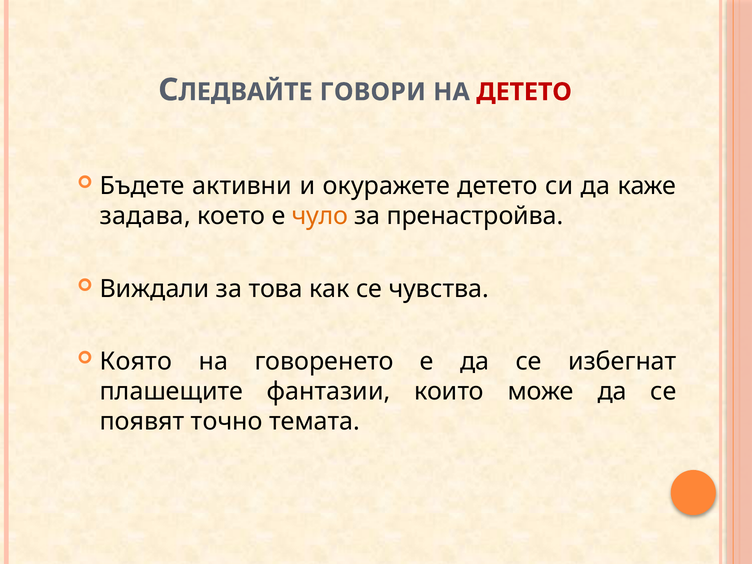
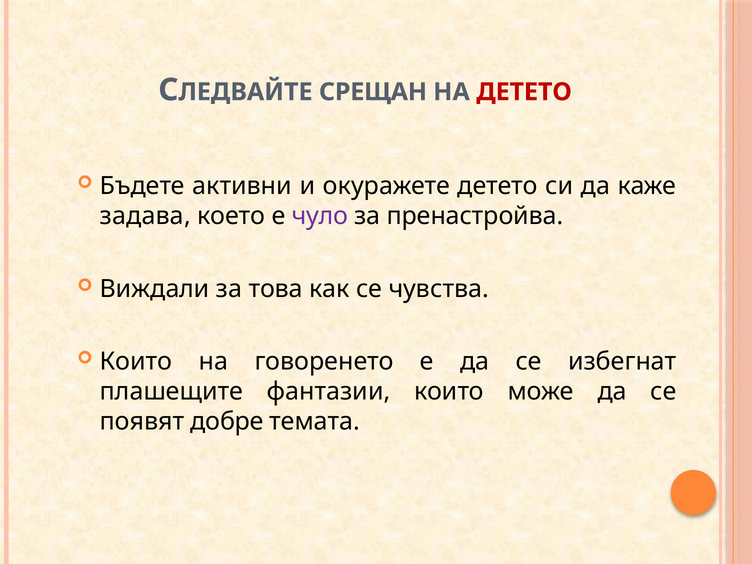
ГОВОРИ: ГОВОРИ -> СРЕЩАН (373, 92)
чуло colour: orange -> purple (320, 216)
Която: Която -> Които (136, 361)
точно: точно -> добре (227, 422)
